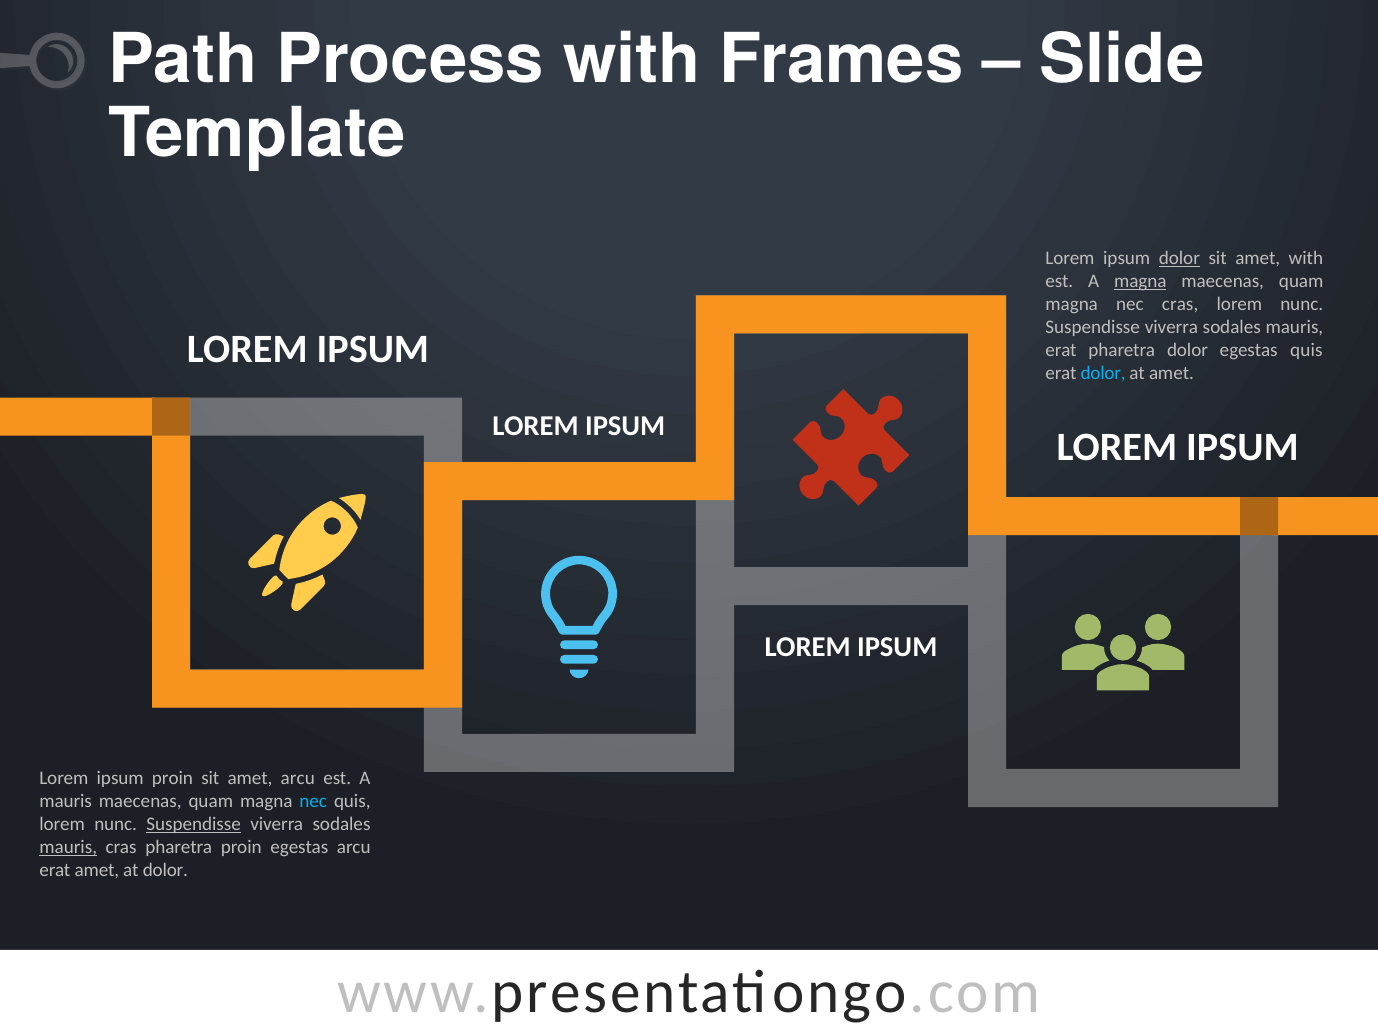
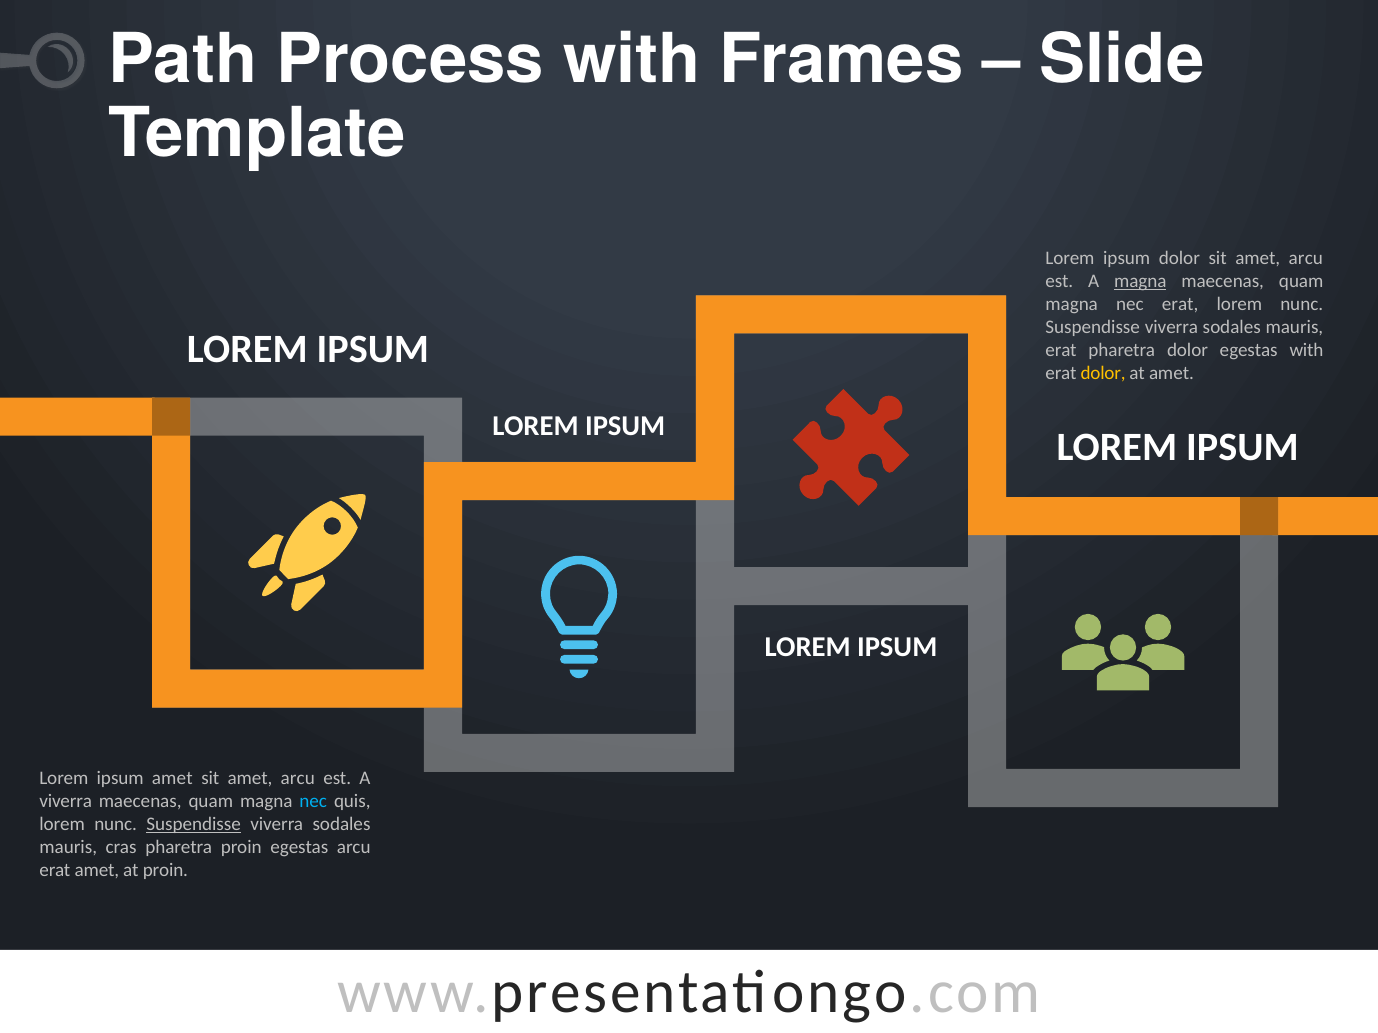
dolor underline: present -> none (1179, 258)
with: with -> arcu (1306, 258)
nec cras: cras -> erat (1180, 304)
egestas quis: quis -> with (1306, 350)
dolor colour: light blue -> yellow (1103, 373)
ipsum proin: proin -> amet (172, 779)
mauris: mauris -> viverra (66, 802)
mauris underline: present -> none (68, 848)
at dolor: dolor -> proin (165, 871)
